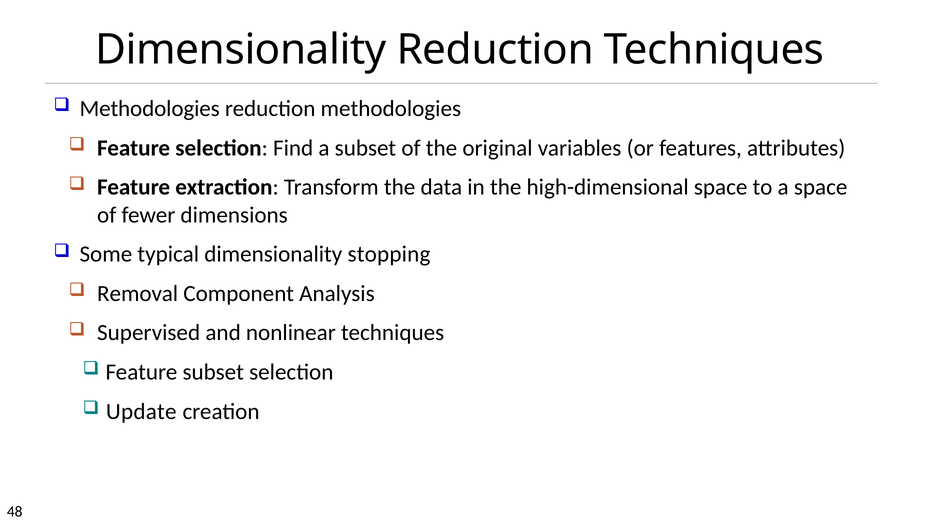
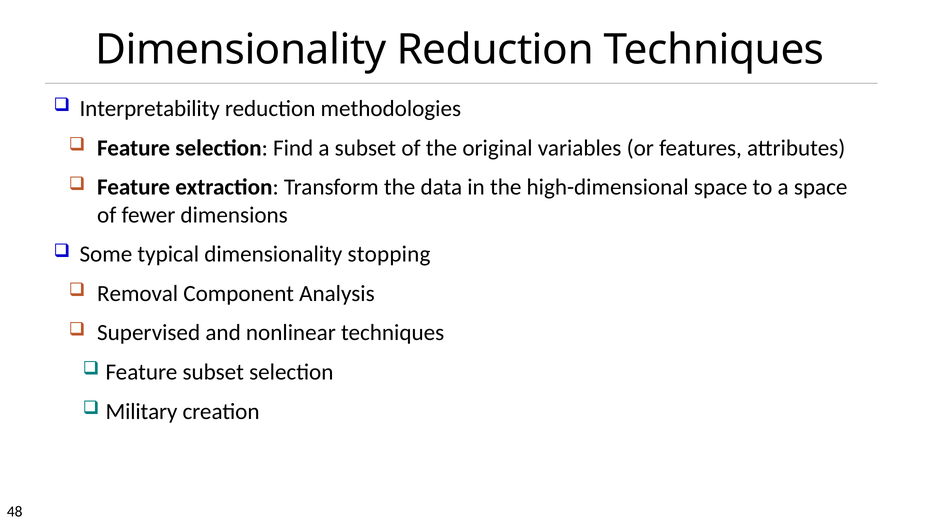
Methodologies: Methodologies -> Interpretability (150, 109)
Update: Update -> Military (141, 412)
